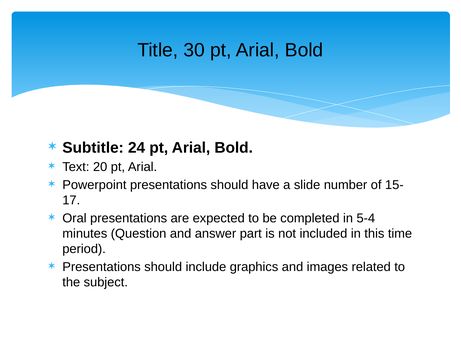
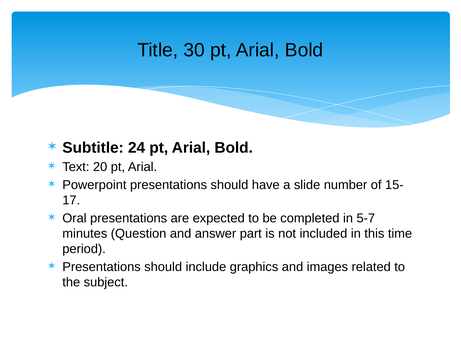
5-4: 5-4 -> 5-7 (366, 218)
